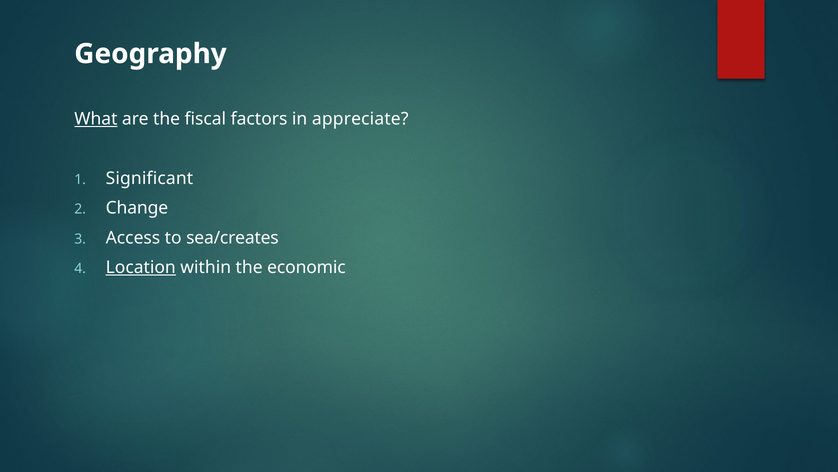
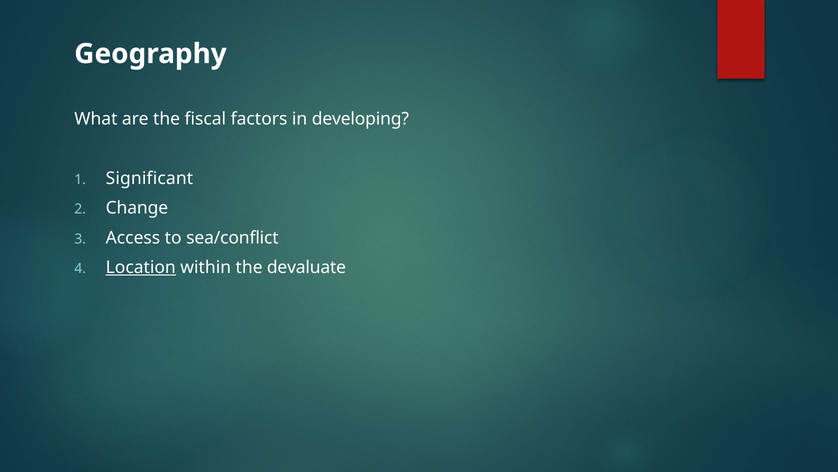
What underline: present -> none (96, 119)
appreciate: appreciate -> developing (360, 119)
sea/creates: sea/creates -> sea/conflict (232, 238)
economic: economic -> devaluate (306, 267)
